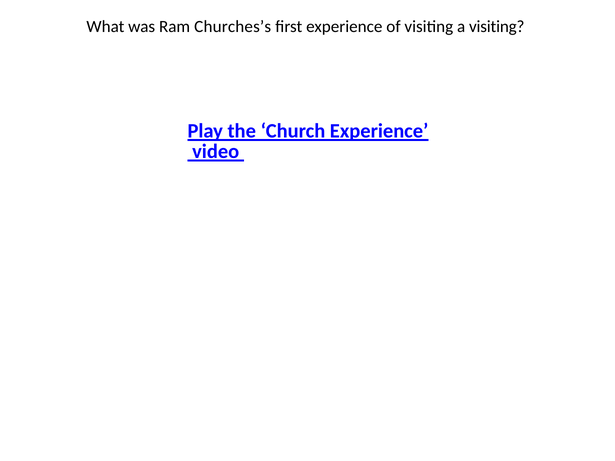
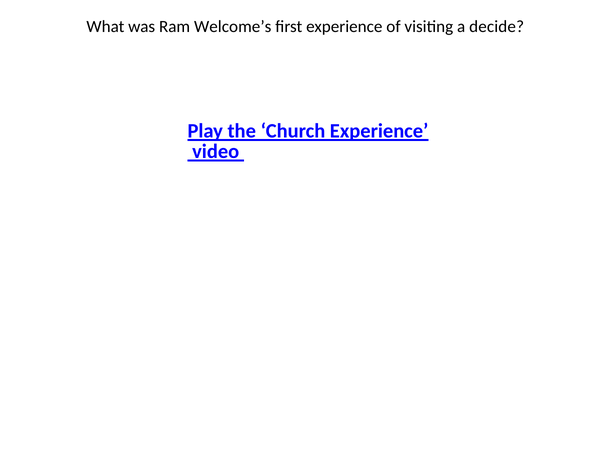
Churches’s: Churches’s -> Welcome’s (233, 27)
a visiting: visiting -> decide (497, 27)
